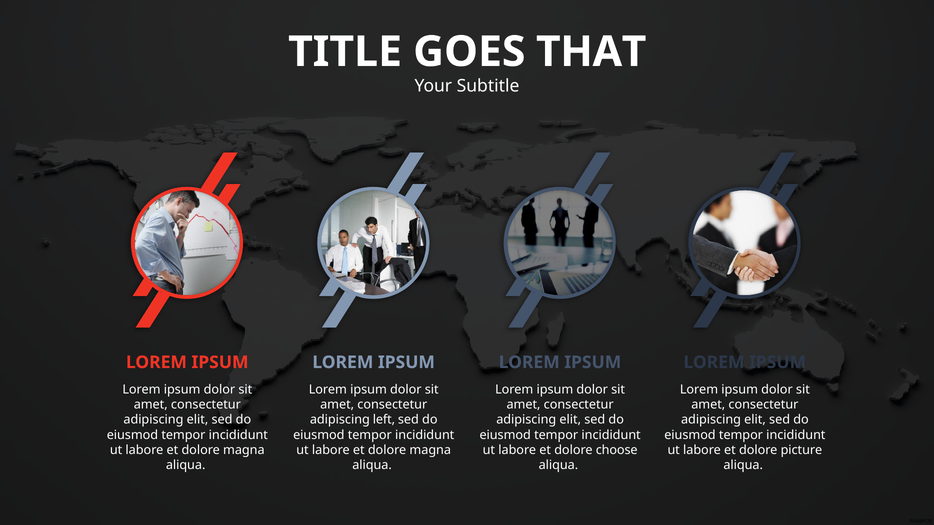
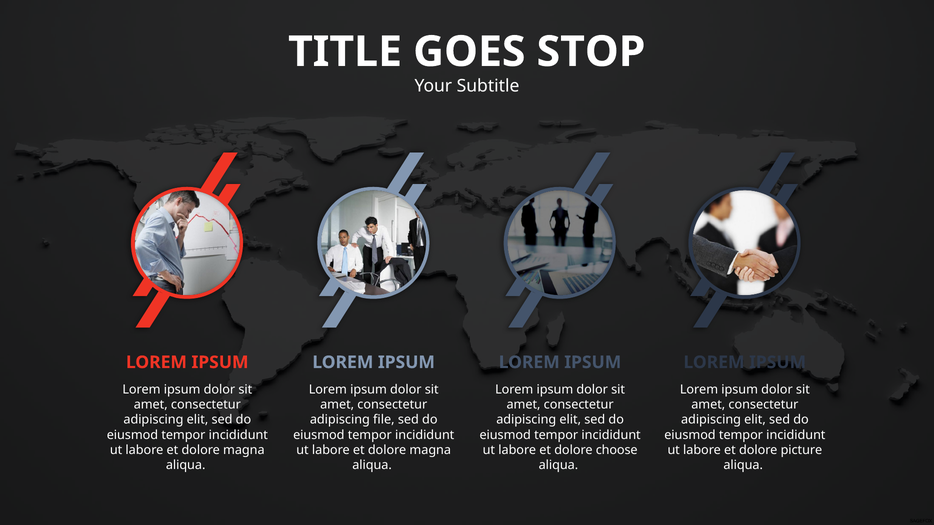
THAT: THAT -> STOP (591, 52)
left: left -> file (384, 420)
